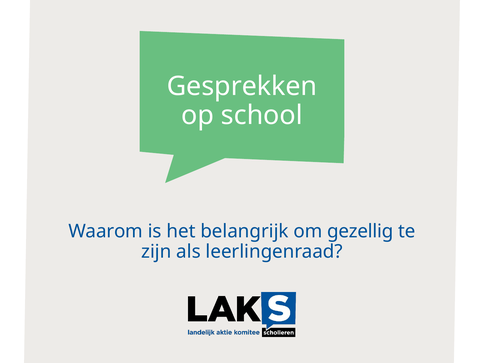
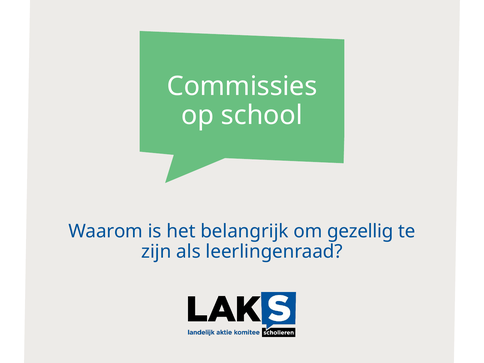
Gesprekken: Gesprekken -> Commissies (242, 86)
